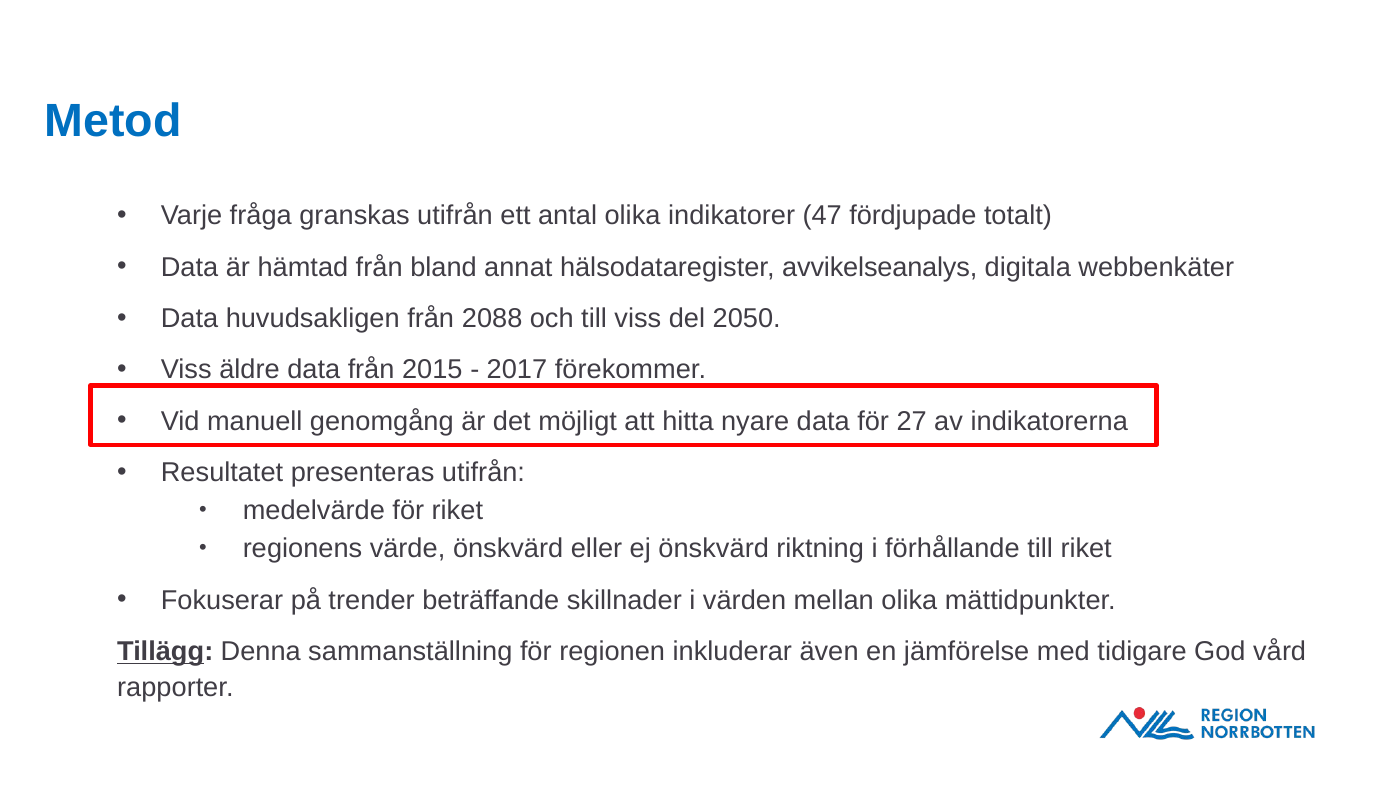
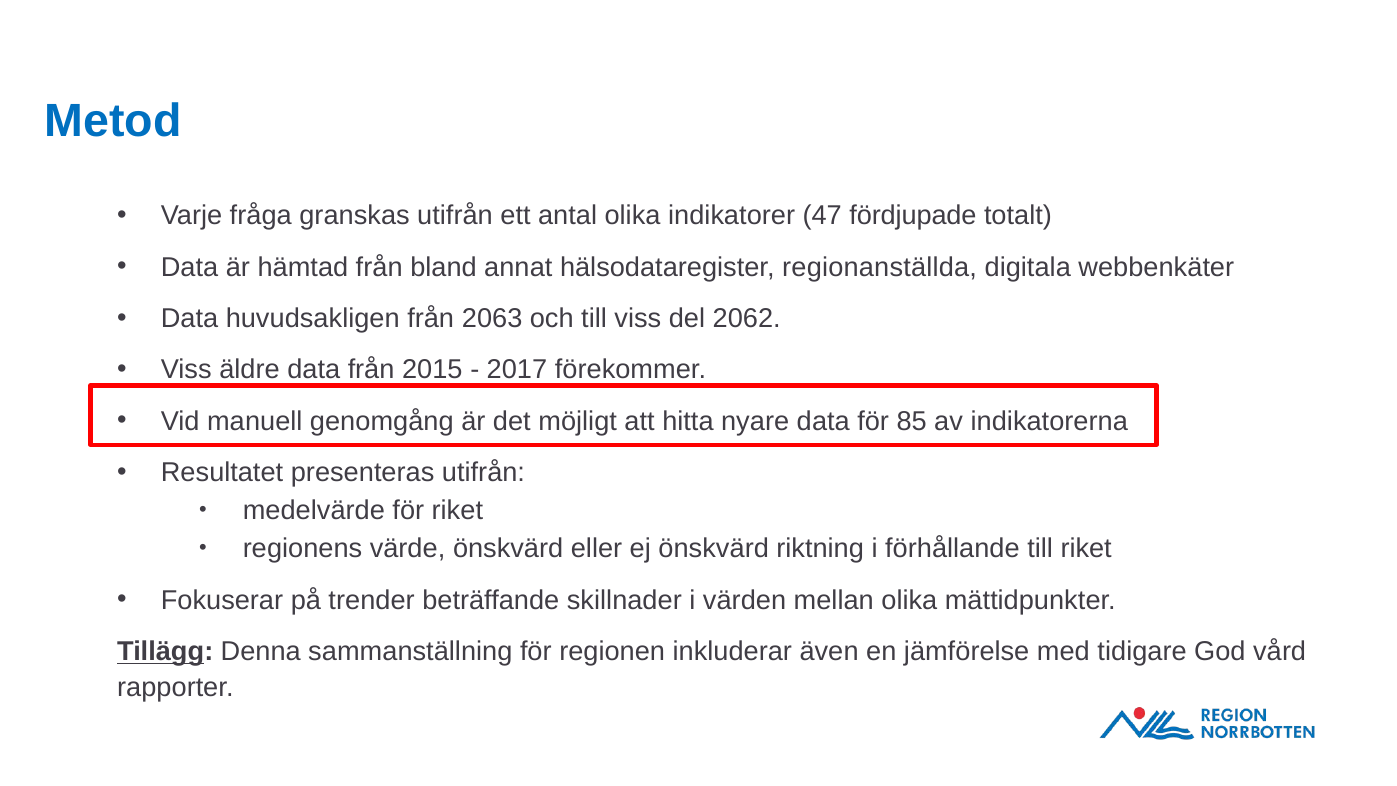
avvikelseanalys: avvikelseanalys -> regionanställda (880, 267)
2088: 2088 -> 2063 (492, 319)
2050: 2050 -> 2062 (747, 319)
27: 27 -> 85 (912, 421)
